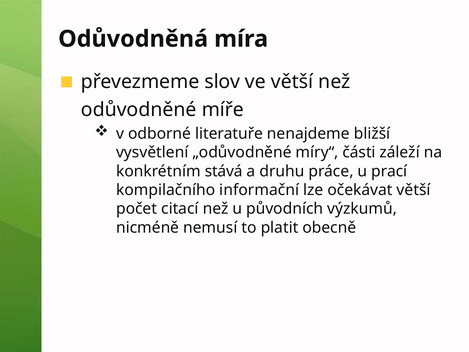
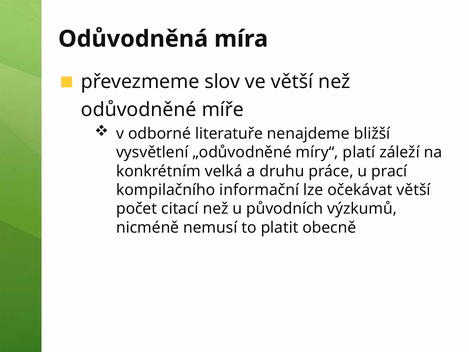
části: části -> platí (359, 152)
stává: stává -> velká (224, 171)
